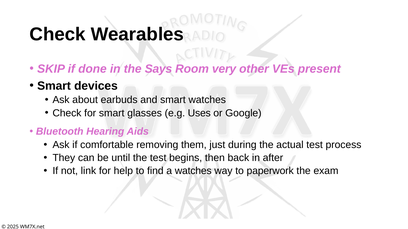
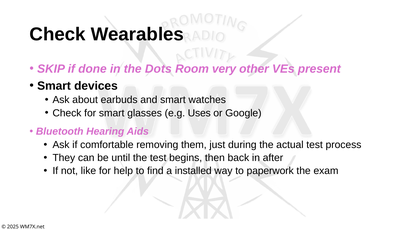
Says: Says -> Dots (158, 69)
link: link -> like (88, 171)
a watches: watches -> installed (193, 171)
